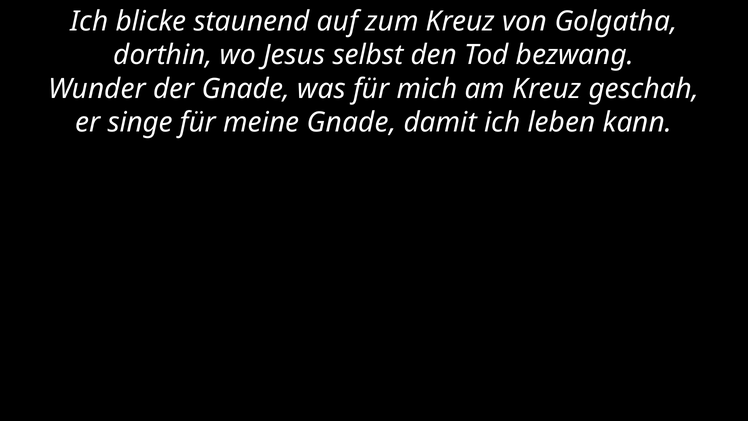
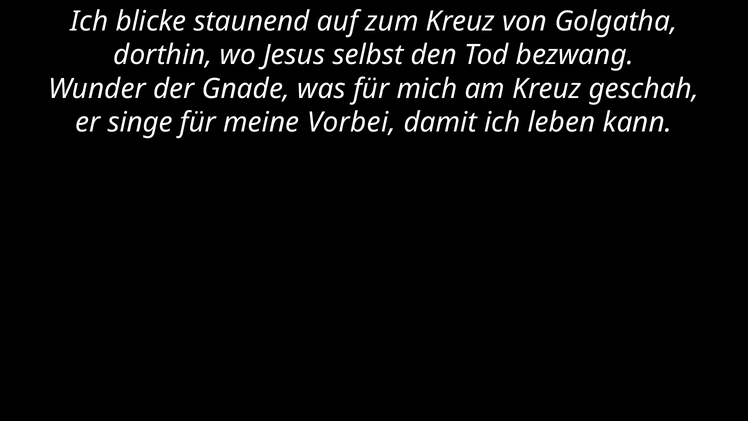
meine Gnade: Gnade -> Vorbei (351, 123)
